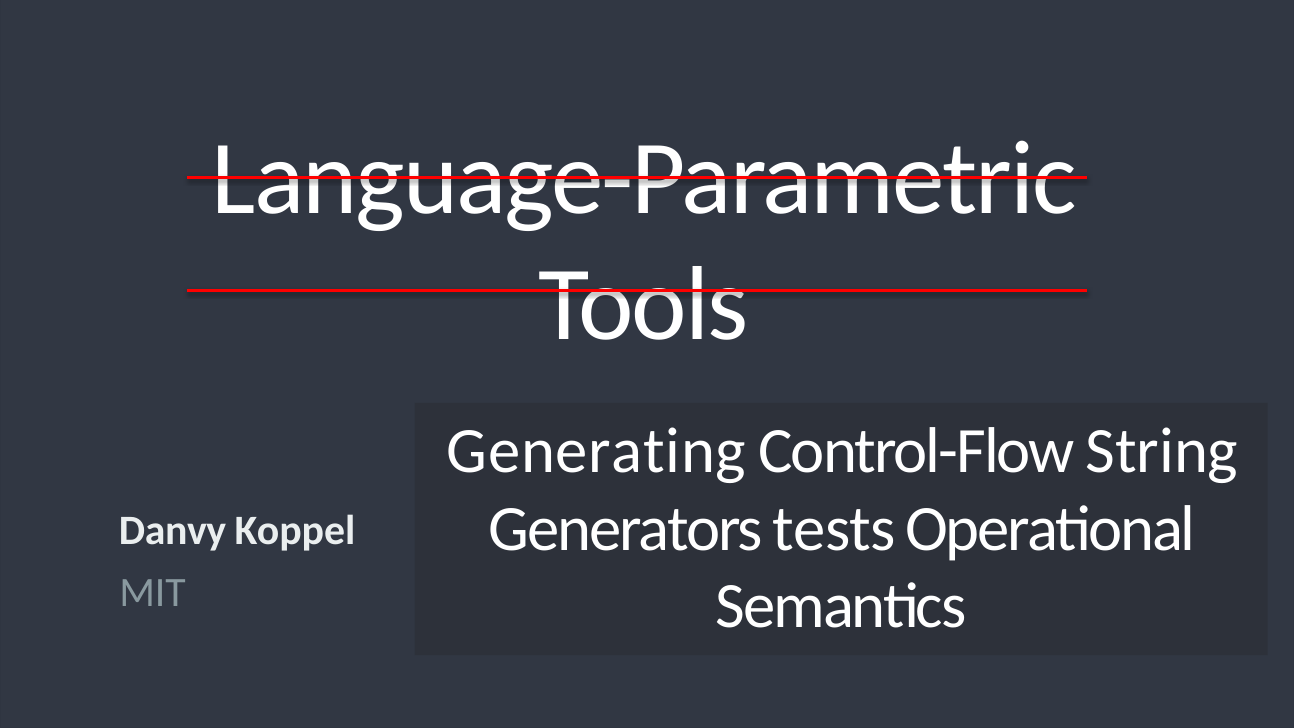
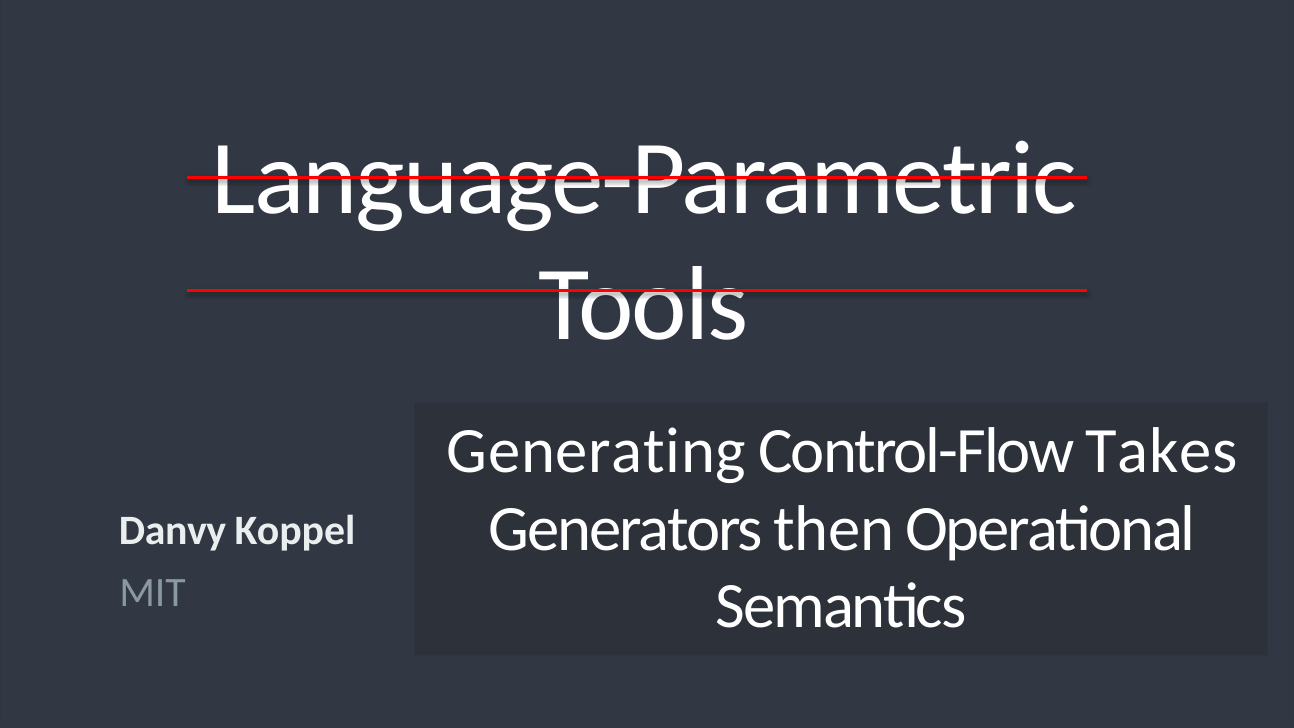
String: String -> Takes (1162, 451)
tests: tests -> then (834, 529)
